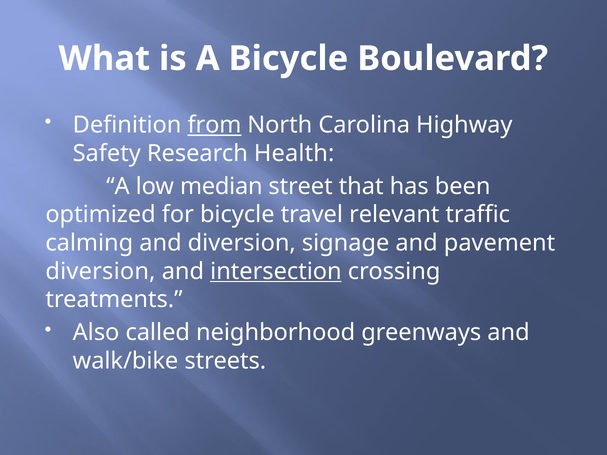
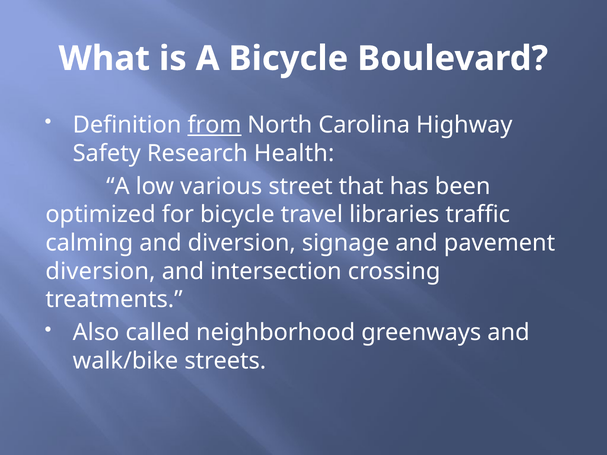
median: median -> various (221, 186)
relevant: relevant -> libraries (394, 215)
intersection underline: present -> none (276, 271)
